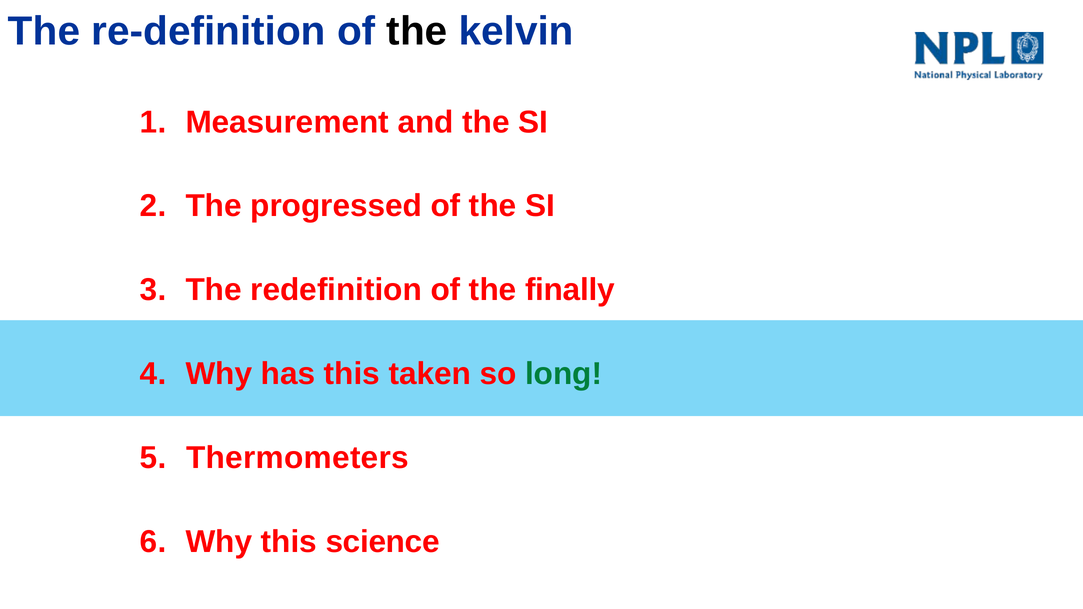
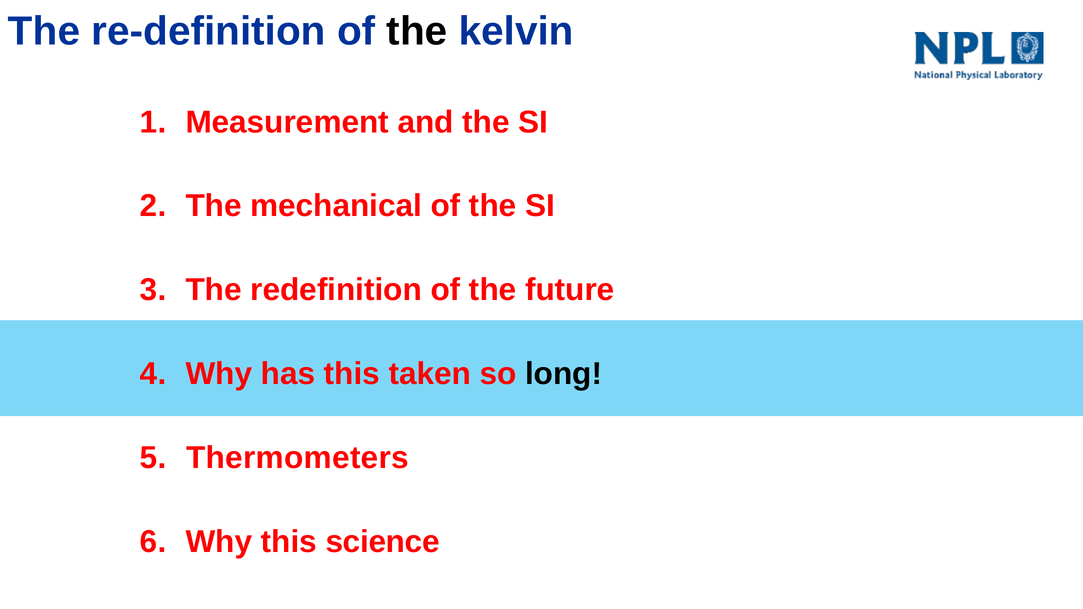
progressed: progressed -> mechanical (336, 206)
finally: finally -> future (570, 290)
long colour: green -> black (564, 374)
